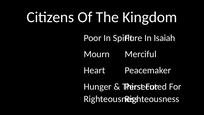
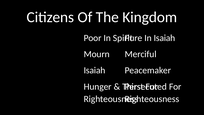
Heart: Heart -> Isaiah (95, 70)
